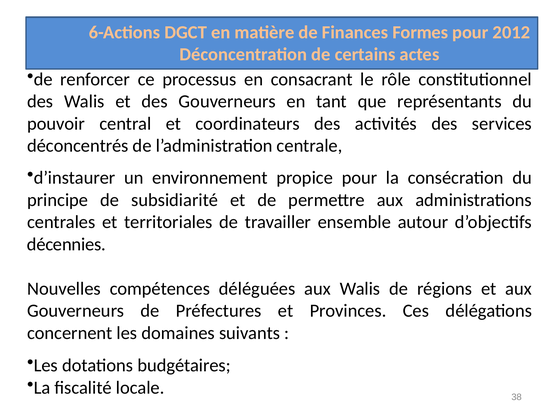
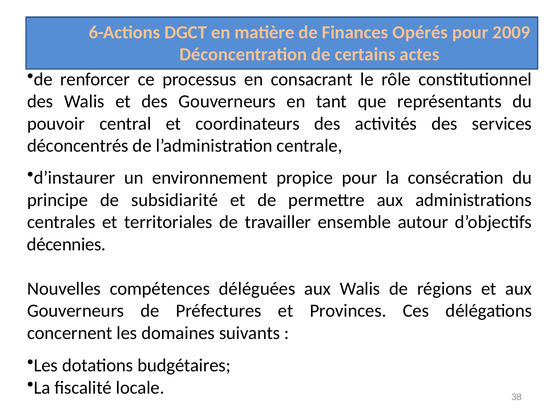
Formes: Formes -> Opérés (420, 32)
2012: 2012 -> 2009 (511, 32)
